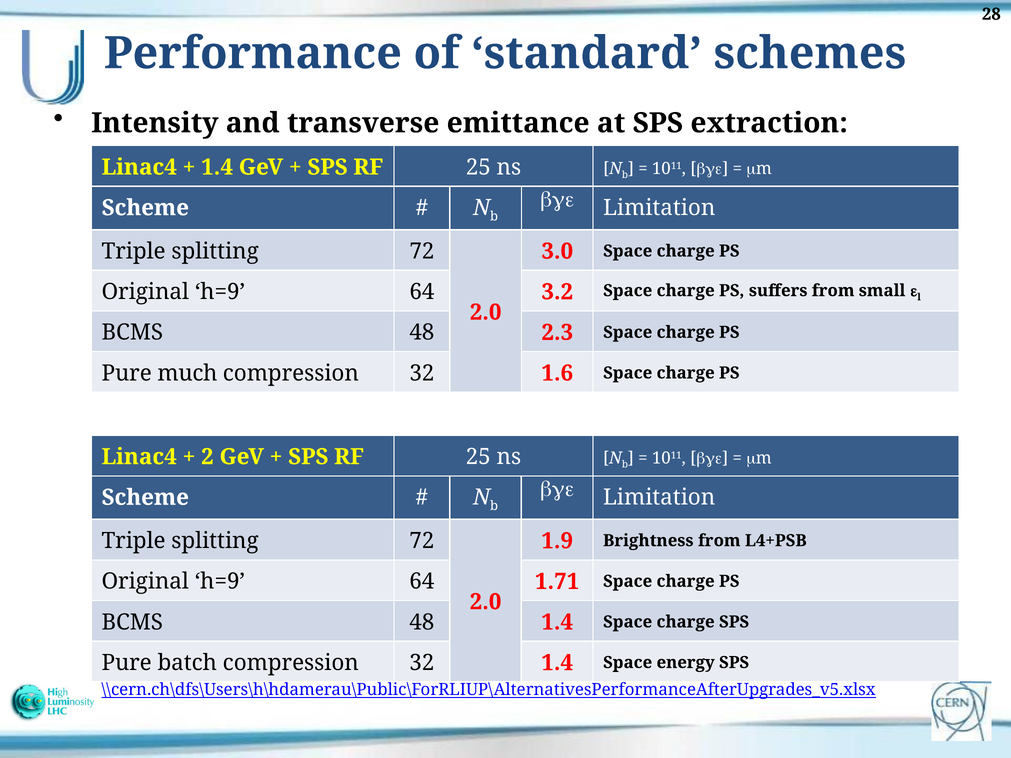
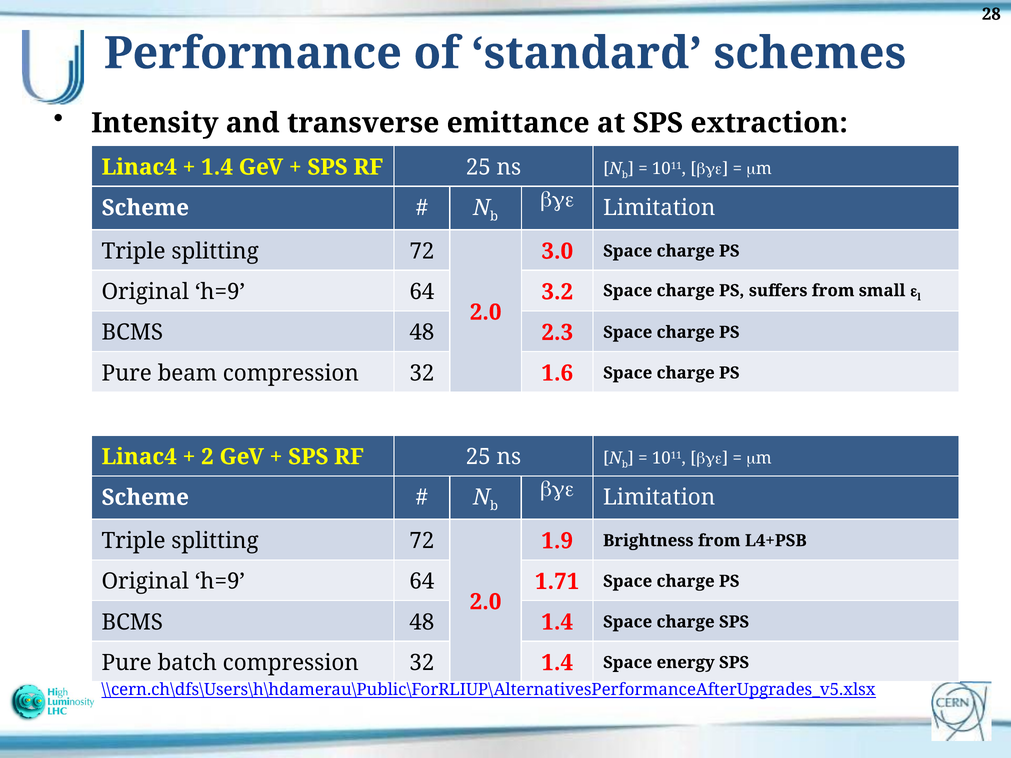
much: much -> beam (187, 373)
